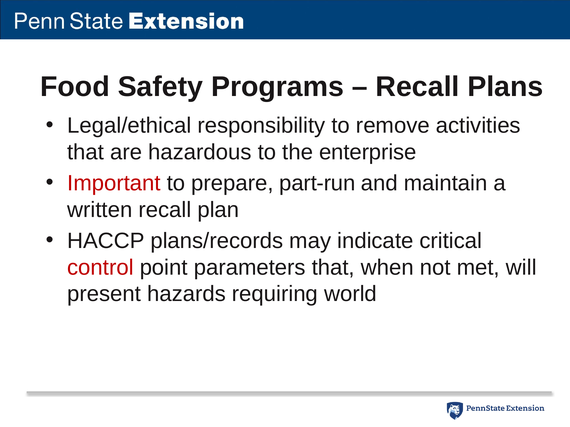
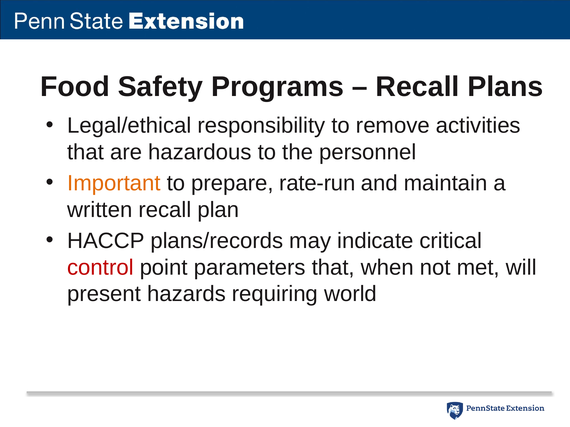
enterprise: enterprise -> personnel (368, 152)
Important colour: red -> orange (114, 183)
part-run: part-run -> rate-run (317, 183)
